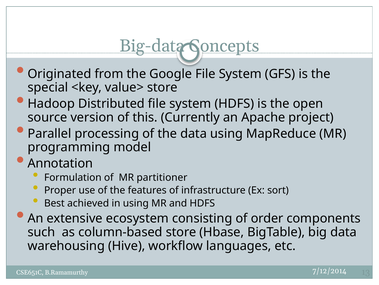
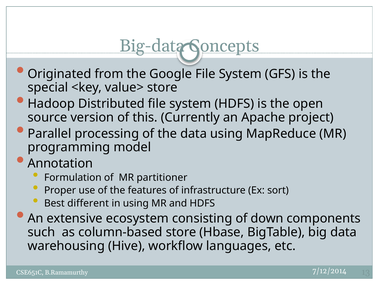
achieved: achieved -> different (88, 203)
order: order -> down (267, 218)
